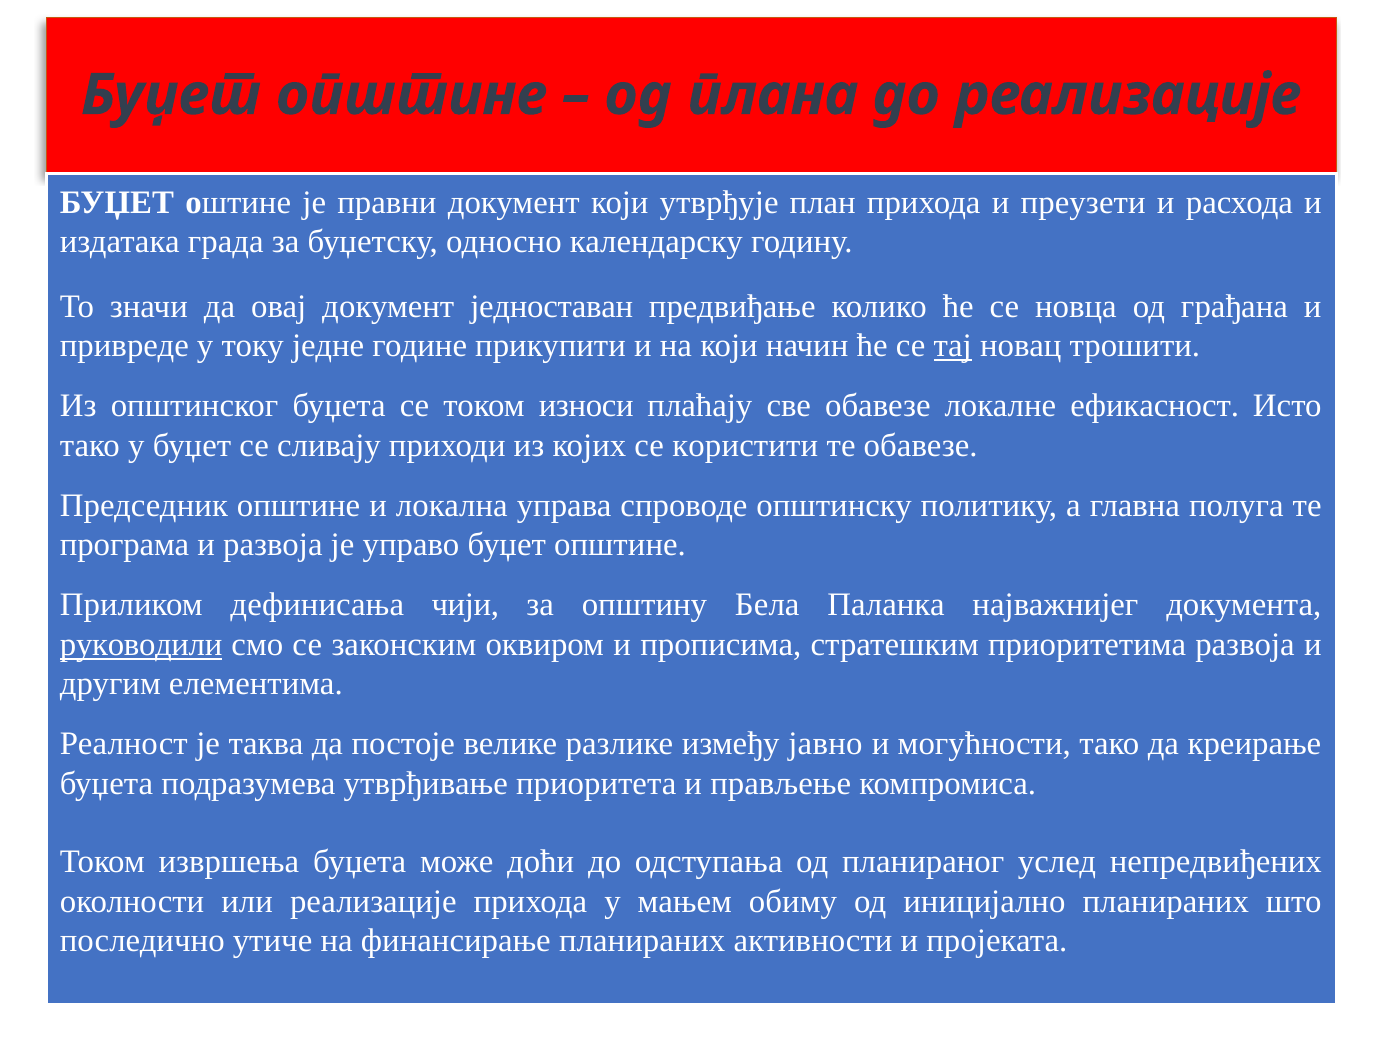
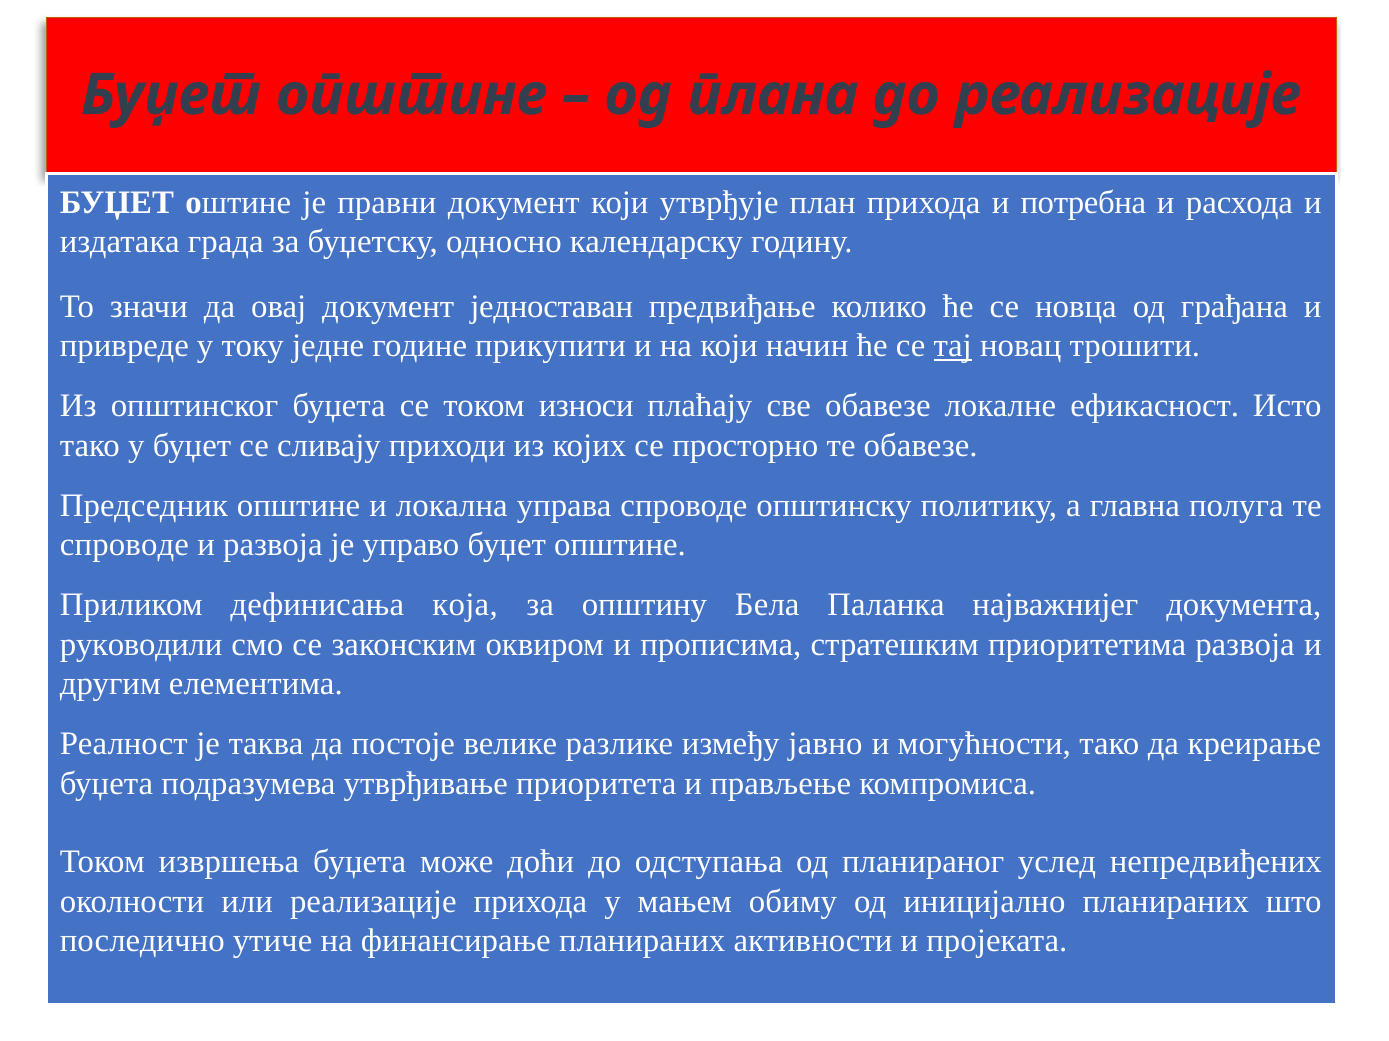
преузети: преузети -> потребна (1083, 202)
користити: користити -> просторно (745, 446)
програма: програма -> спроводе (124, 545)
чији: чији -> која (465, 606)
руководили underline: present -> none (141, 645)
